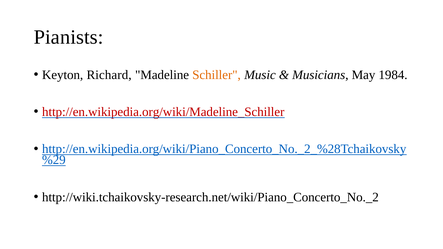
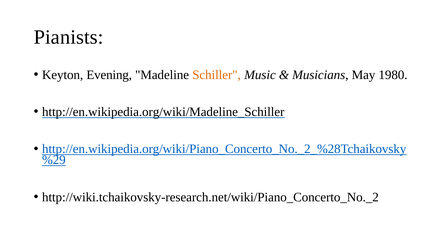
Richard: Richard -> Evening (109, 75)
1984: 1984 -> 1980 (393, 75)
http://en.wikipedia.org/wiki/Madeline_Schiller colour: red -> black (163, 112)
